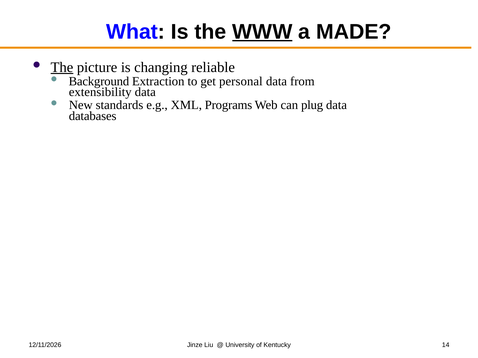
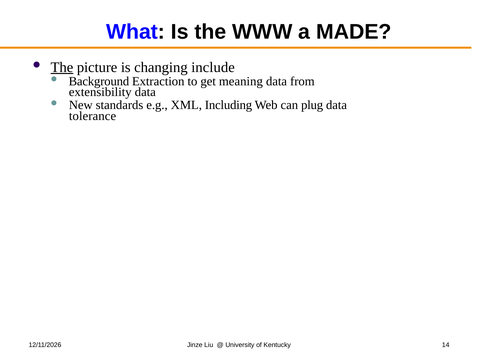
WWW underline: present -> none (262, 32)
reliable: reliable -> include (213, 67)
personal: personal -> meaning (241, 81)
Programs: Programs -> Including (228, 105)
databases: databases -> tolerance (93, 116)
